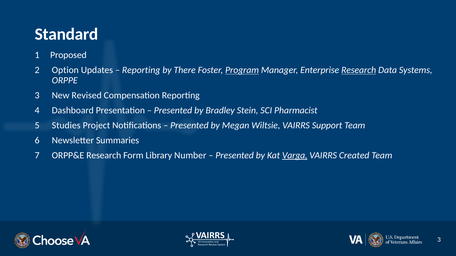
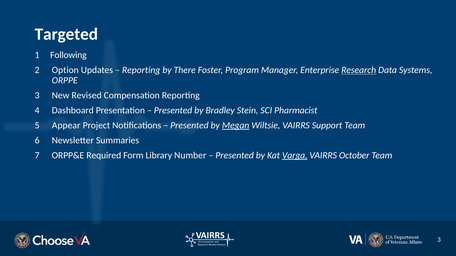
Standard: Standard -> Targeted (66, 34)
Proposed: Proposed -> Following (68, 55)
Program underline: present -> none (242, 70)
Studies: Studies -> Appear (66, 126)
Megan underline: none -> present (236, 126)
ORPP&E Research: Research -> Required (104, 156)
Created: Created -> October (354, 156)
